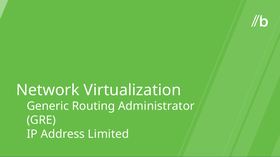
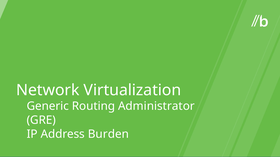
Limited: Limited -> Burden (108, 135)
